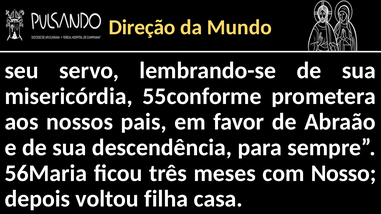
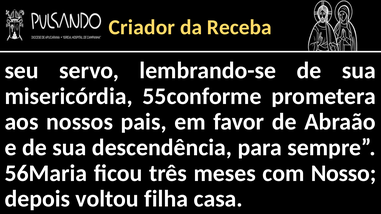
Direção: Direção -> Criador (142, 27)
Mundo: Mundo -> Receba (239, 27)
